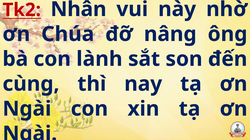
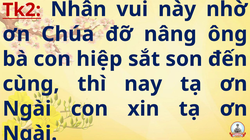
lành: lành -> hiệp (99, 59)
